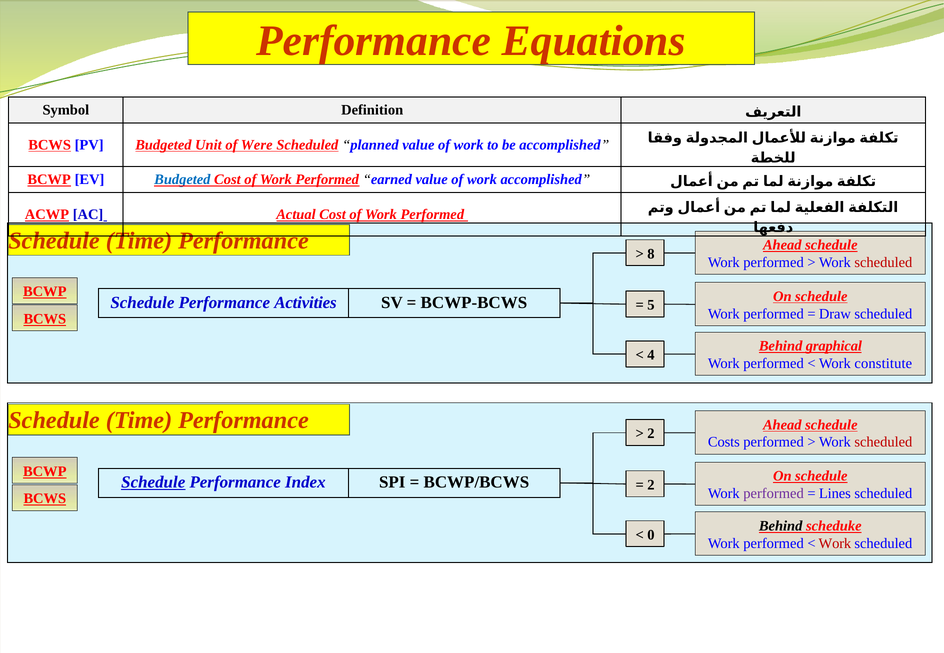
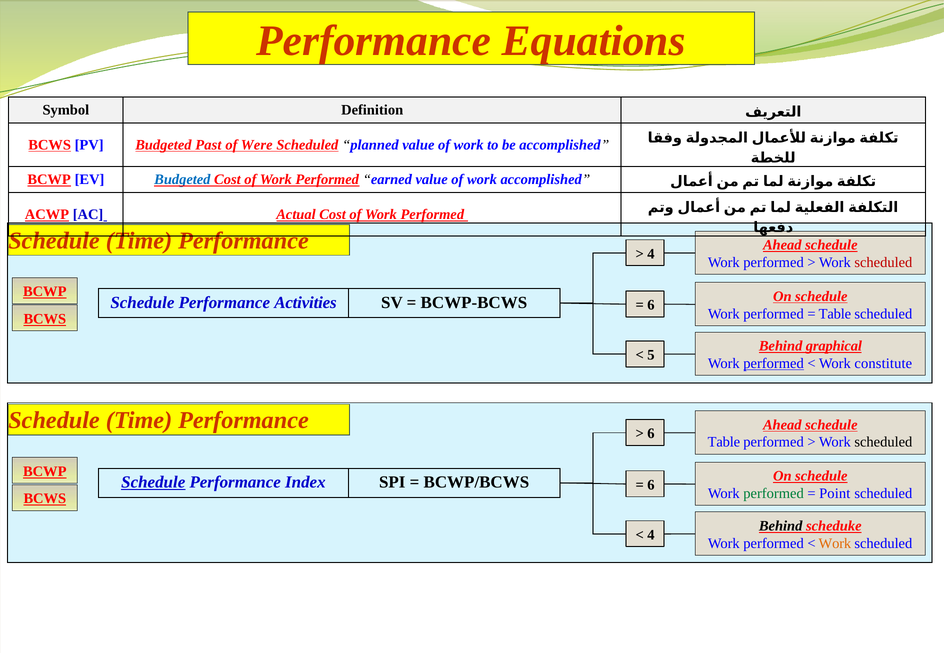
Unit: Unit -> Past (208, 145)
8: 8 -> 4 (651, 254)
5: 5 -> 6 (651, 305)
Draw: Draw -> Table (835, 314)
4: 4 -> 5 (651, 355)
performed underline: none -> present (774, 364)
2: 2 -> 6 (651, 434)
Costs: Costs -> Table (724, 443)
scheduled colour: red -> black (883, 443)
2: 2 -> 6 (651, 485)
performed colour: purple -> green (774, 494)
Lines: Lines -> Point (835, 494)
0: 0 -> 4 (651, 535)
Work colour: red -> orange (835, 544)
